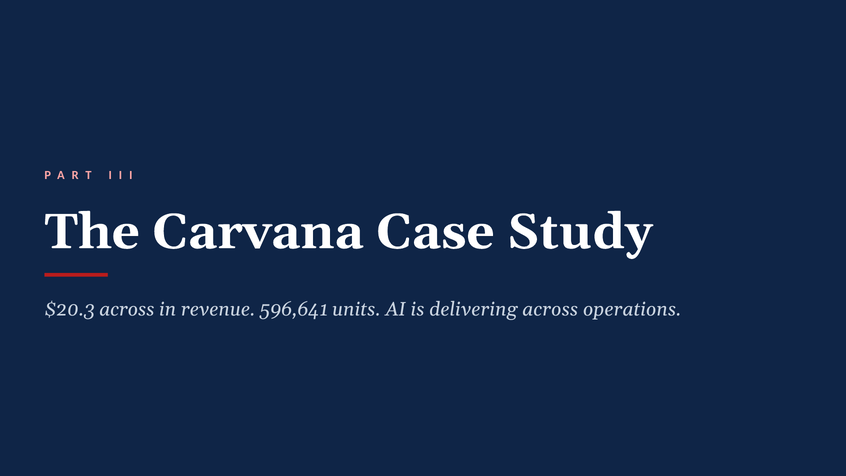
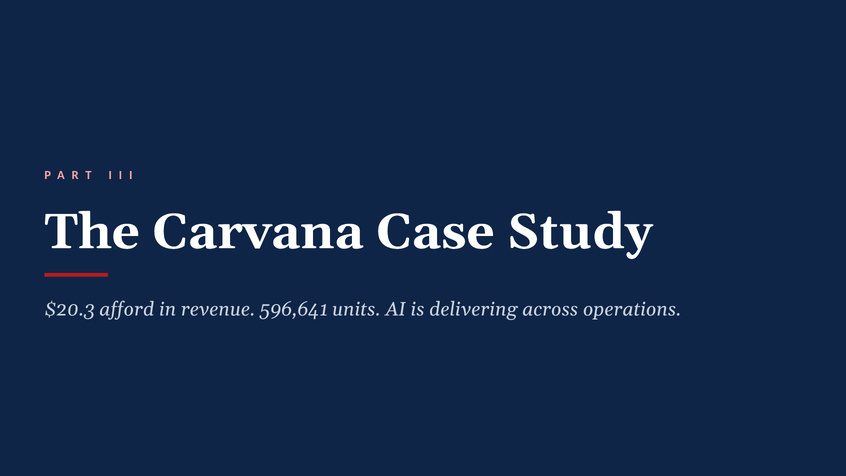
$20.3 across: across -> afford (127, 309)
